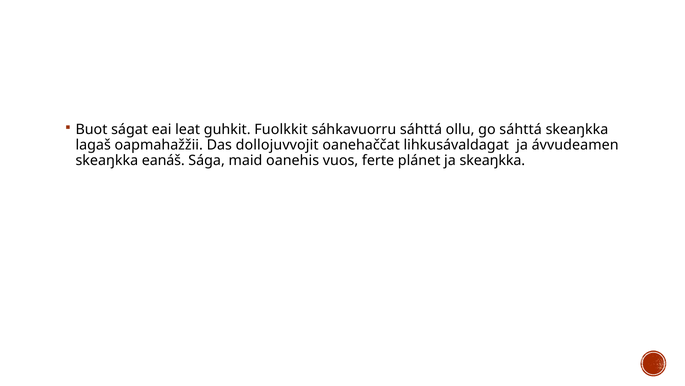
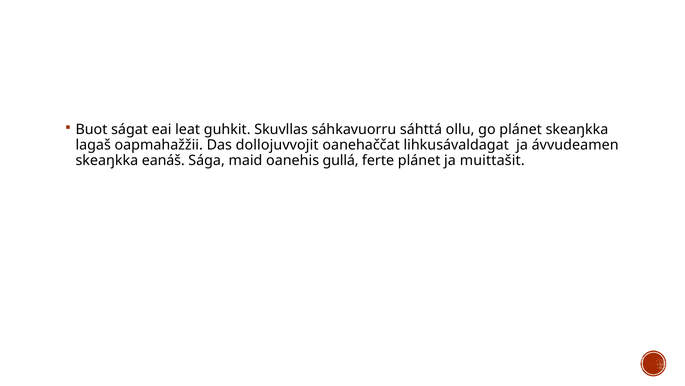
Fuolkkit: Fuolkkit -> Skuvllas (281, 129)
go sáhttá: sáhttá -> plánet (521, 129)
vuos: vuos -> gullá (341, 160)
ja skeaŋkka: skeaŋkka -> muittašit (492, 160)
